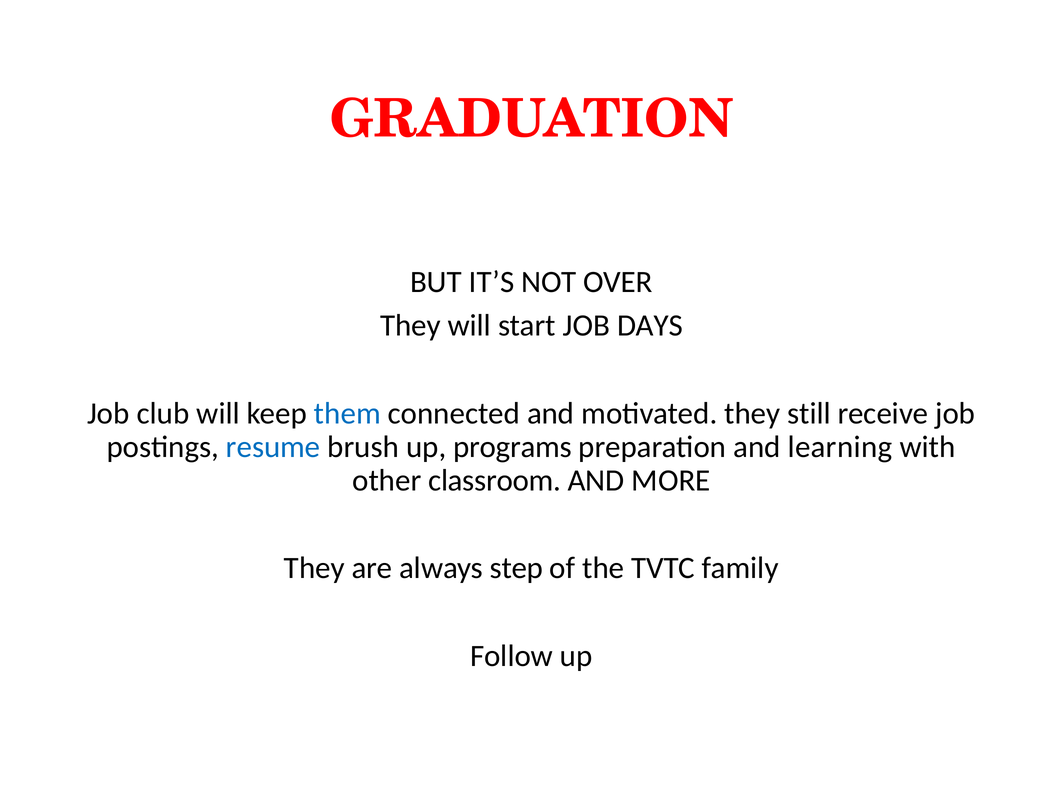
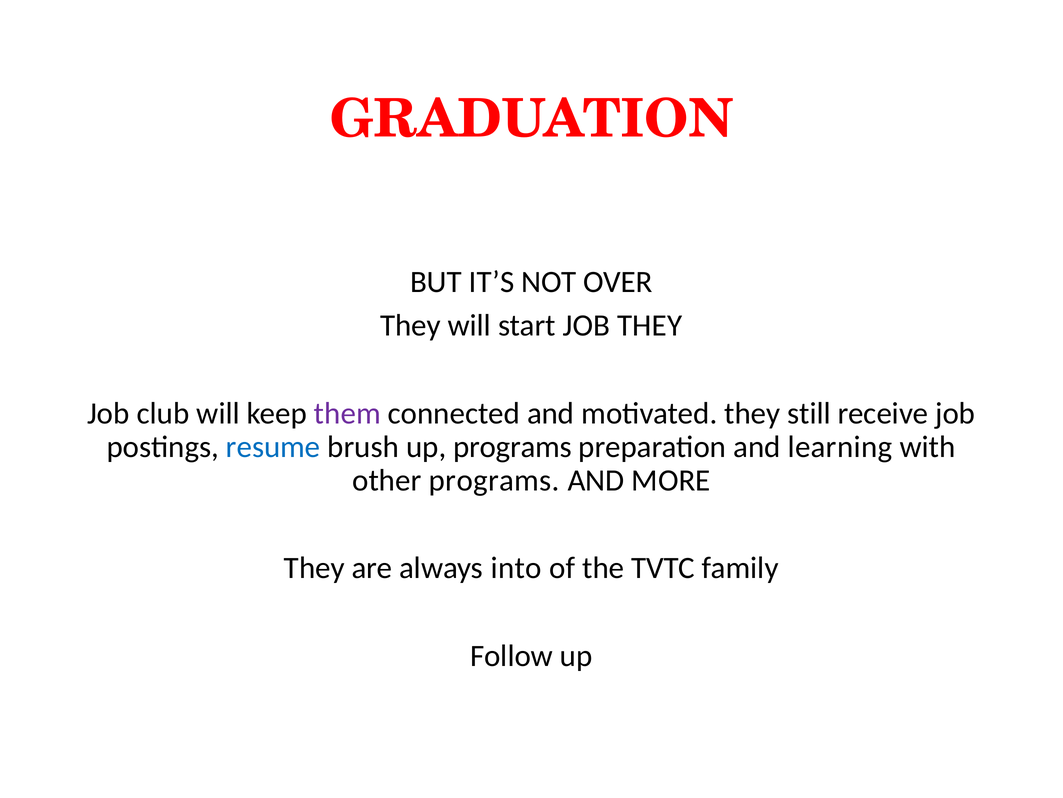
JOB DAYS: DAYS -> THEY (650, 325)
them colour: blue -> purple (347, 413)
other classroom: classroom -> programs (494, 480)
step: step -> into (516, 568)
